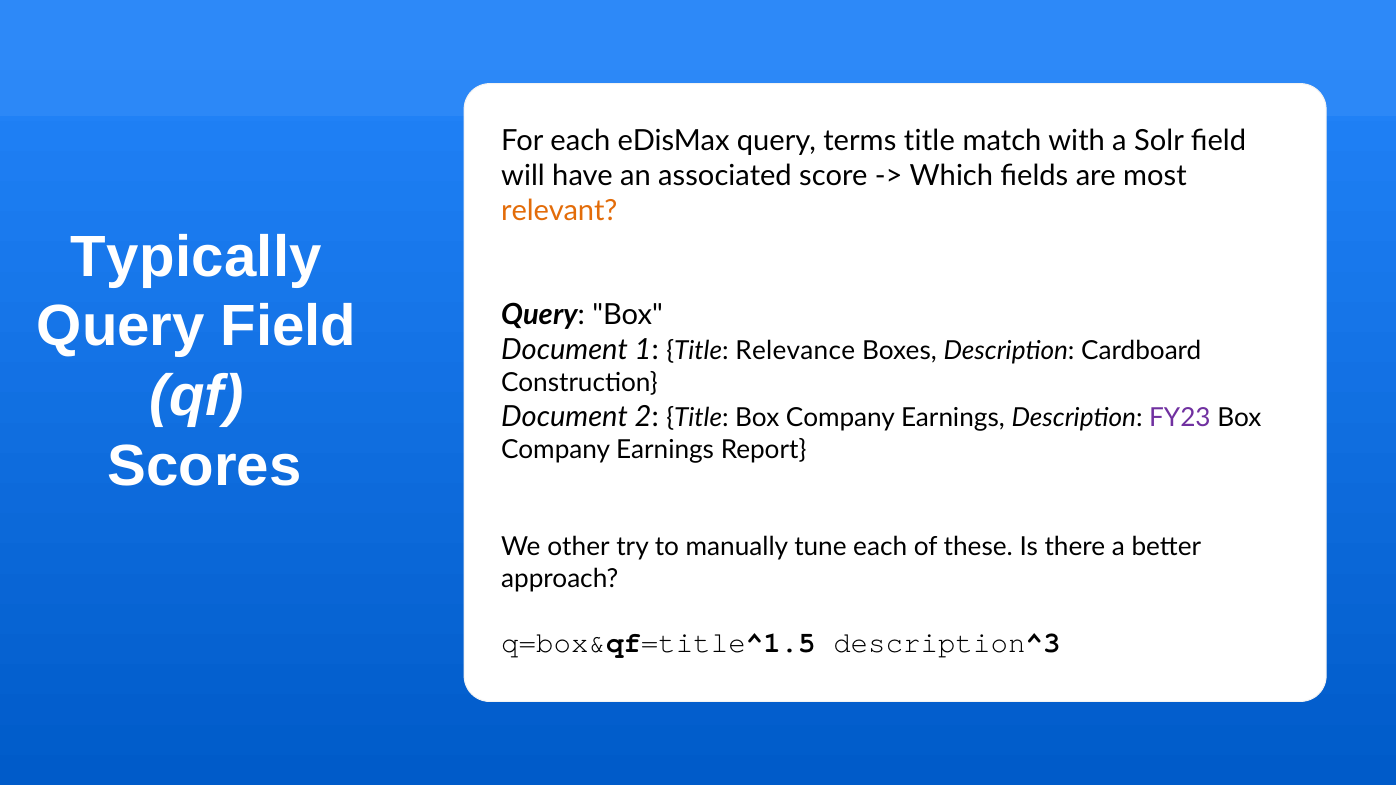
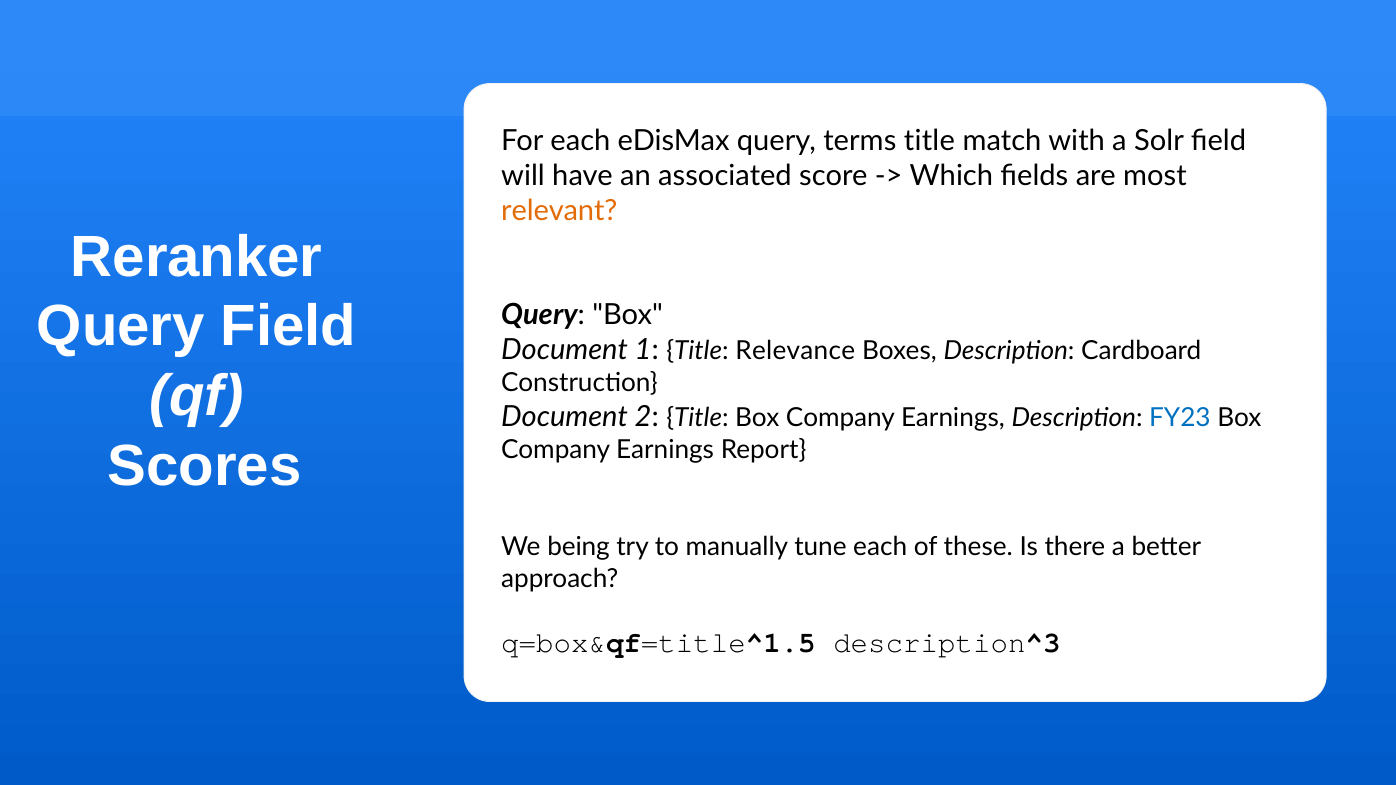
Typically: Typically -> Reranker (197, 257)
FY23 colour: purple -> blue (1180, 418)
other: other -> being (579, 547)
